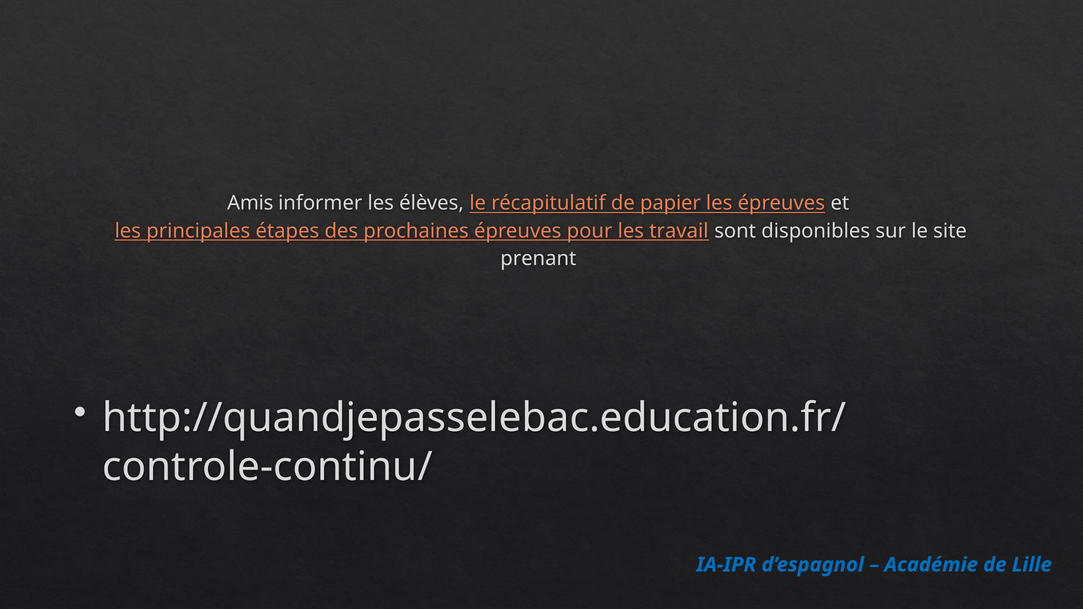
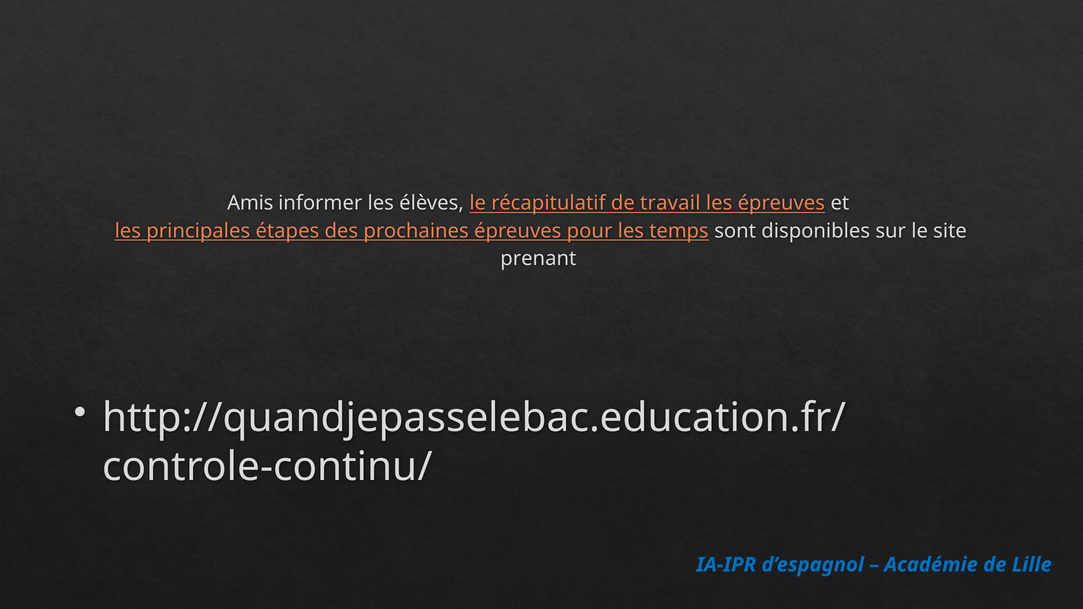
papier: papier -> travail (670, 203)
travail: travail -> temps (679, 231)
